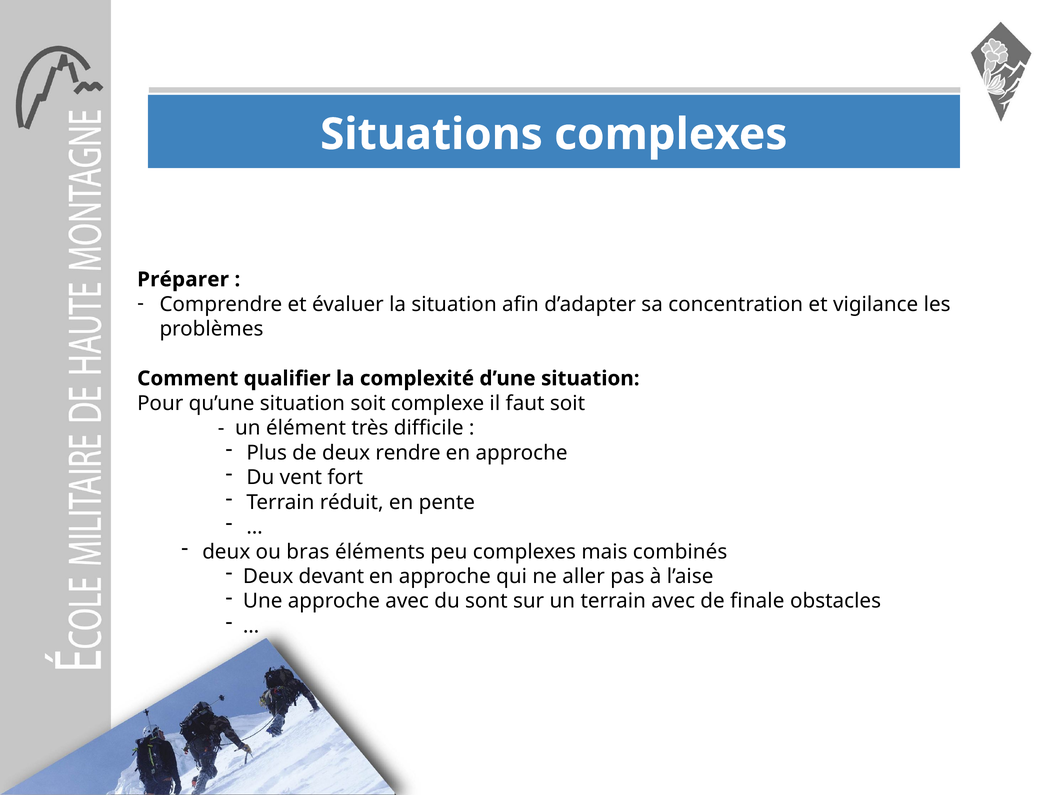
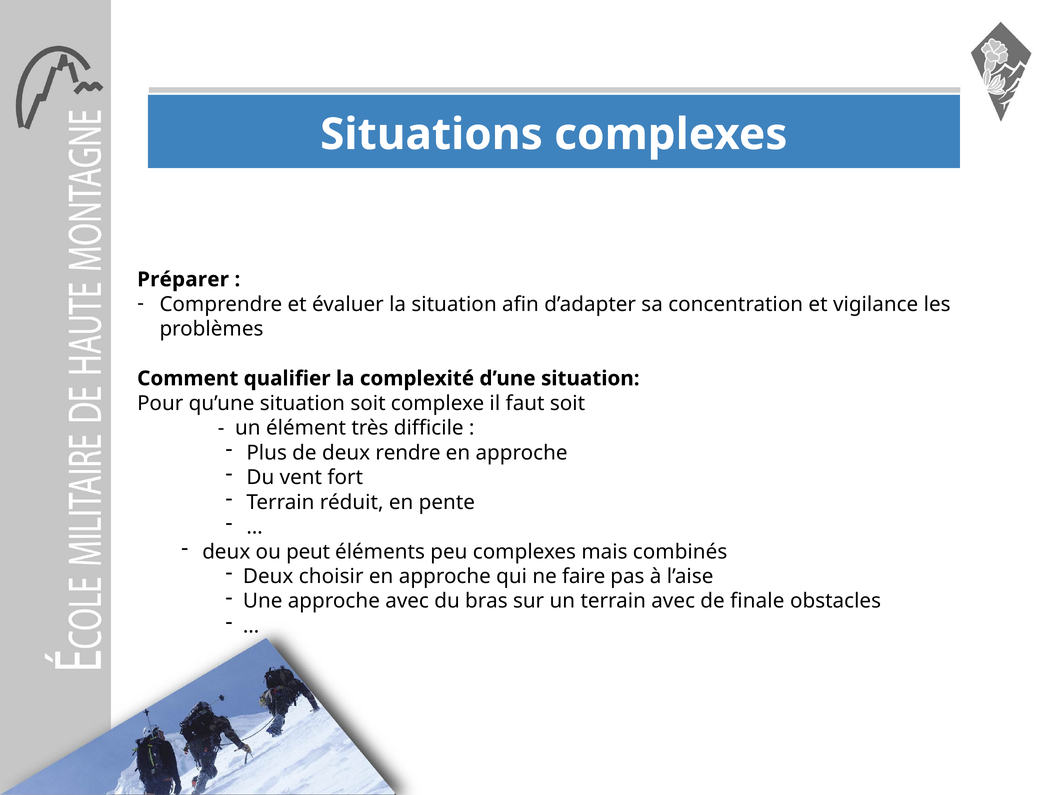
bras: bras -> peut (308, 552)
devant: devant -> choisir (331, 577)
aller: aller -> faire (584, 577)
sont: sont -> bras (486, 602)
